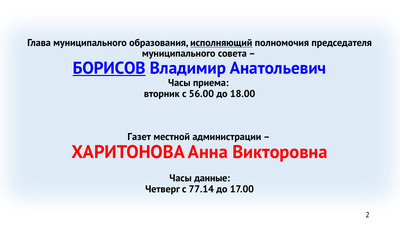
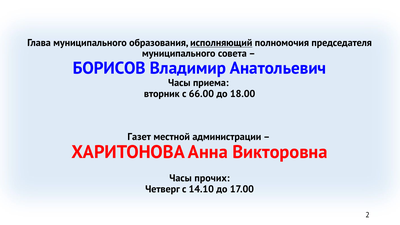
БОРИСОВ underline: present -> none (109, 68)
56.00: 56.00 -> 66.00 (201, 94)
данные: данные -> прочих (212, 178)
77.14: 77.14 -> 14.10 (201, 189)
